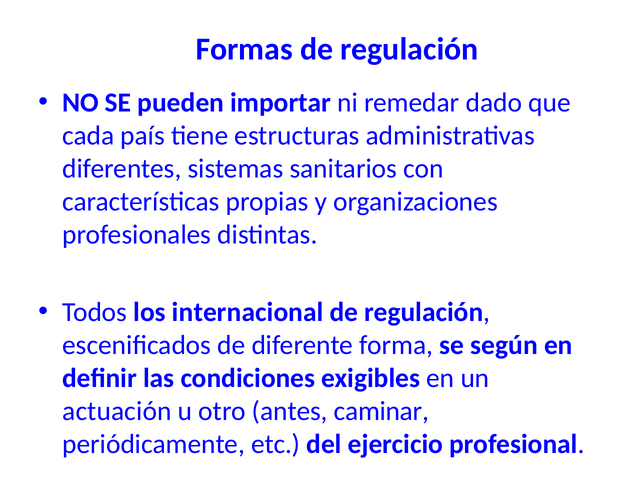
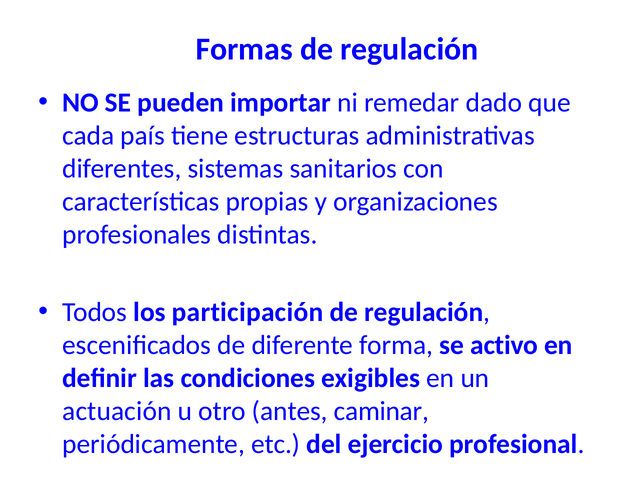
internacional: internacional -> participación (248, 312)
según: según -> activo (504, 345)
